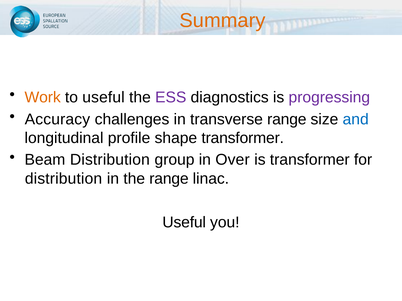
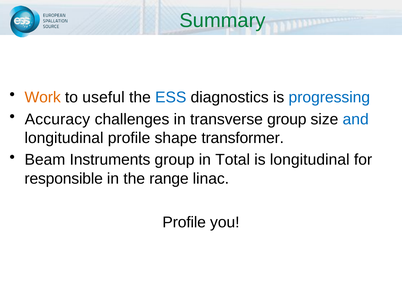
Summary colour: orange -> green (223, 21)
ESS colour: purple -> blue (171, 97)
progressing colour: purple -> blue (329, 97)
transverse range: range -> group (287, 119)
Beam Distribution: Distribution -> Instruments (110, 160)
Over: Over -> Total (233, 160)
is transformer: transformer -> longitudinal (310, 160)
distribution: distribution -> responsible (64, 179)
Useful: Useful -> Profile (184, 223)
